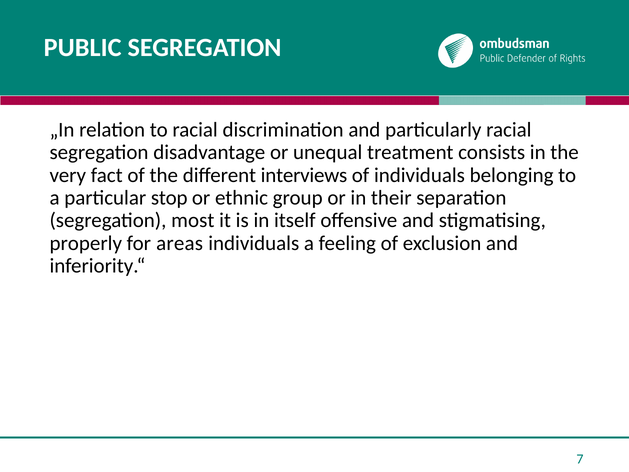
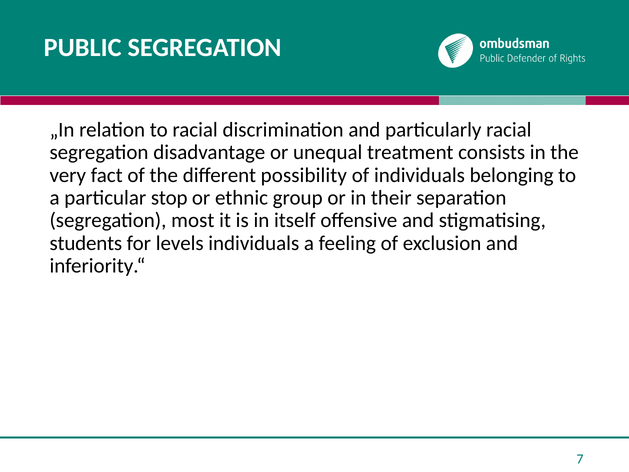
interviews: interviews -> possibility (304, 175)
properly: properly -> students (86, 243)
areas: areas -> levels (180, 243)
